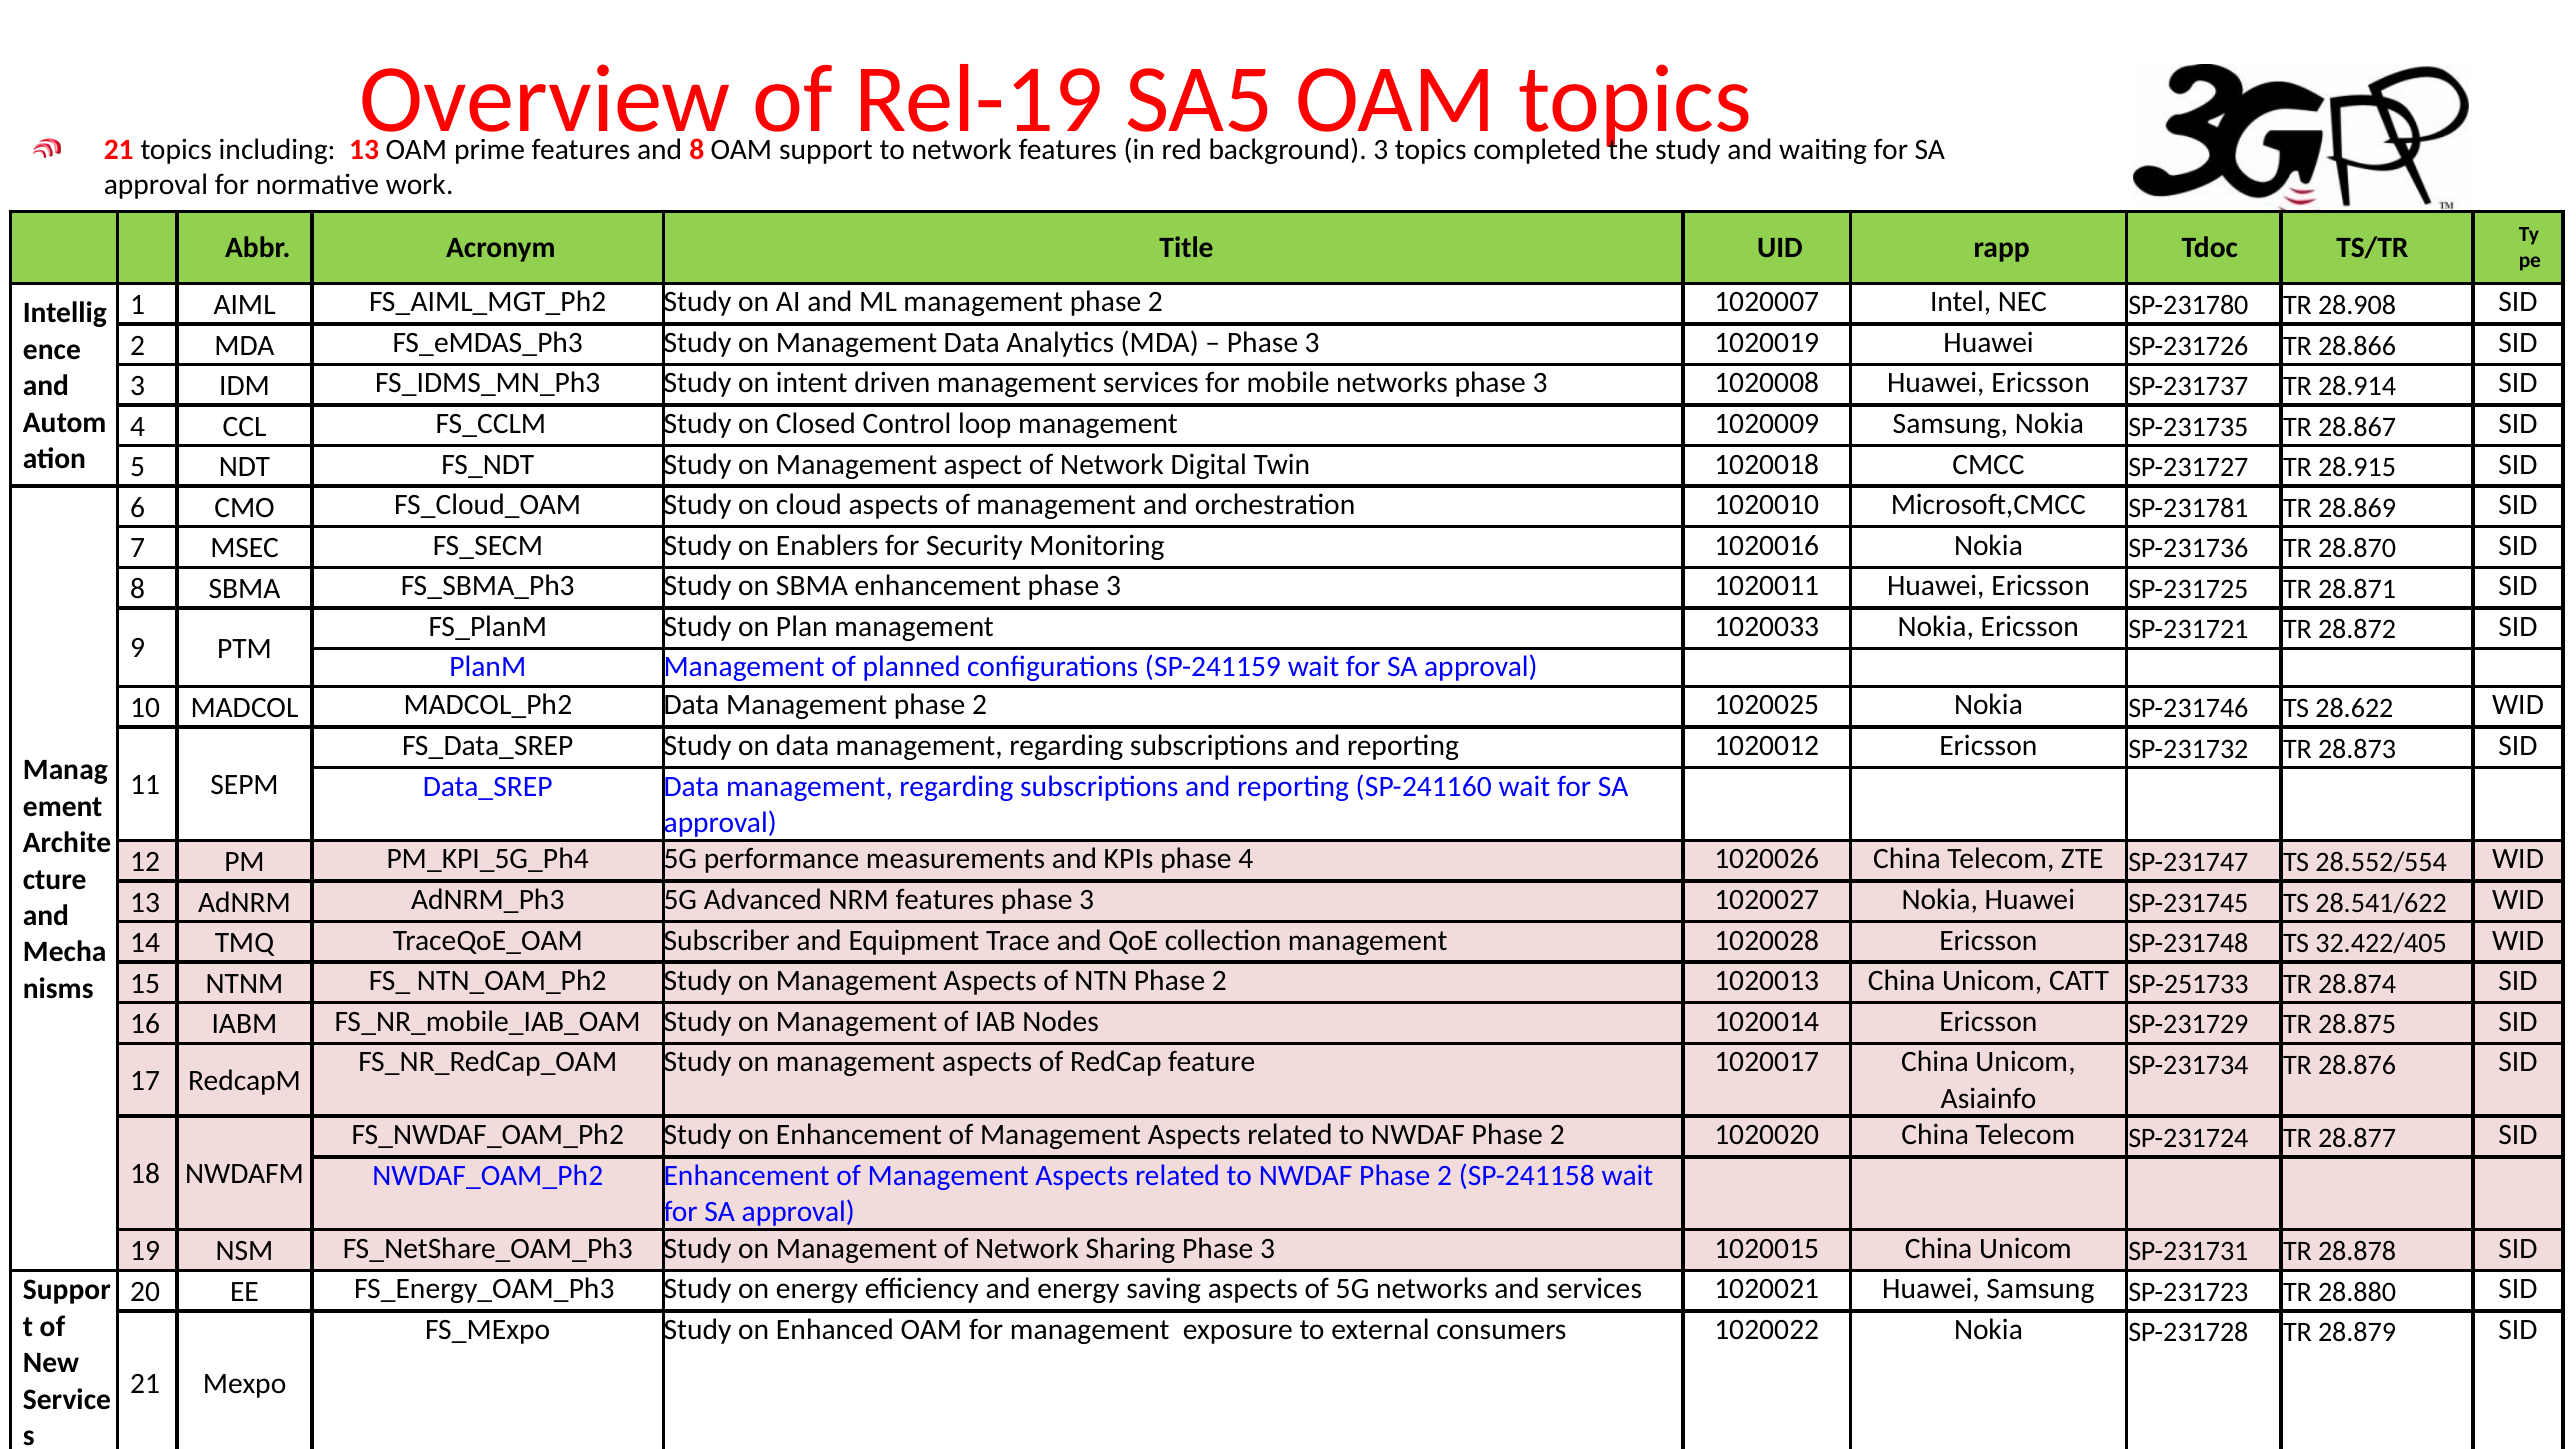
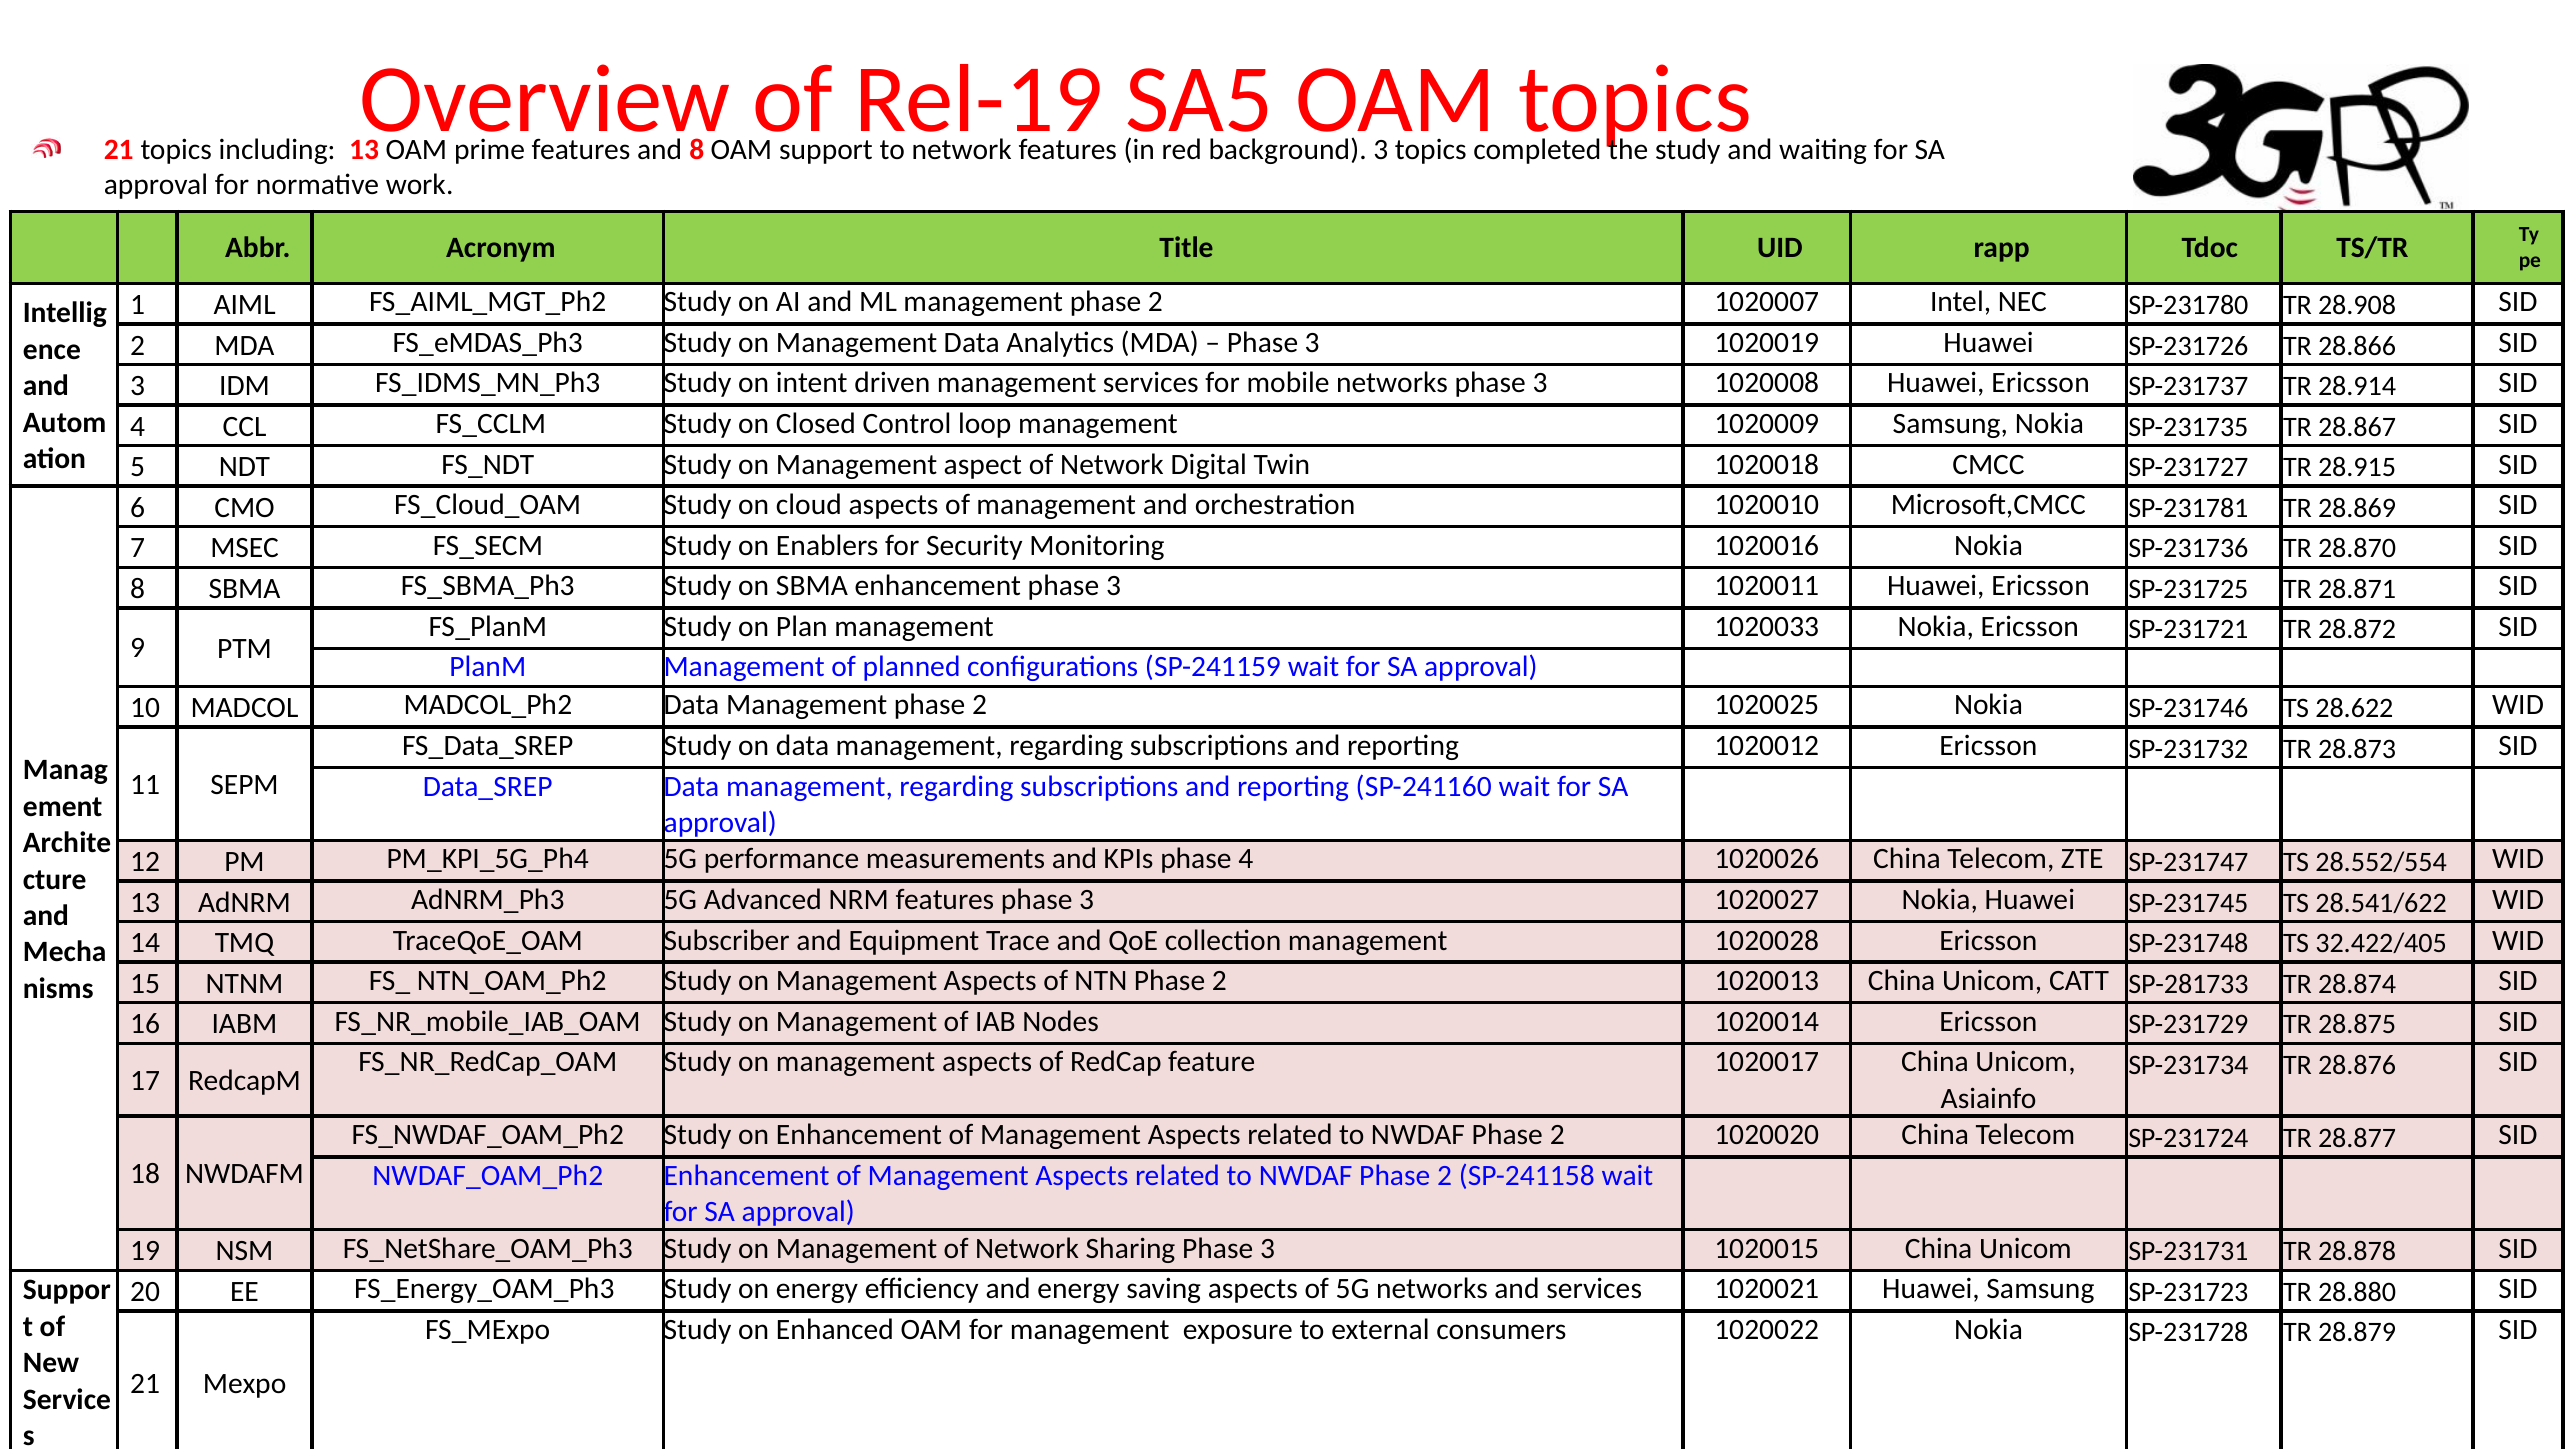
SP-251733: SP-251733 -> SP-281733 (2188, 984)
